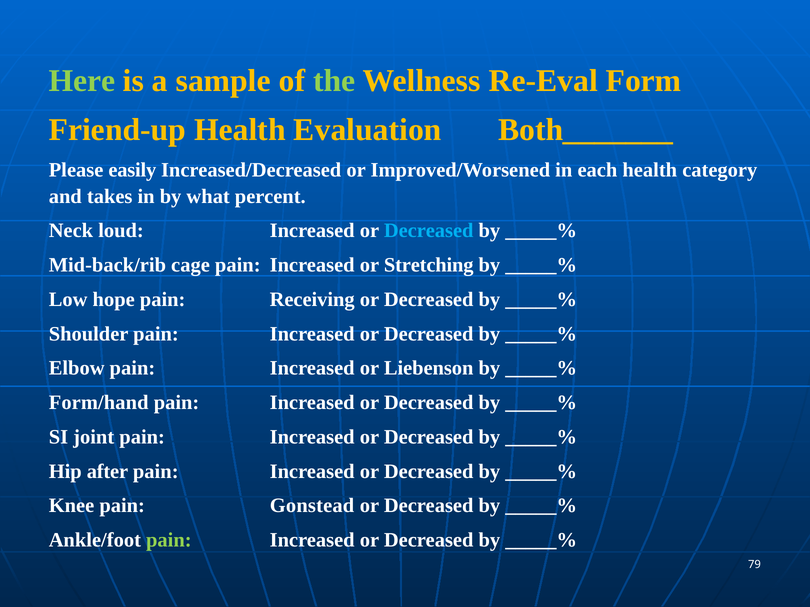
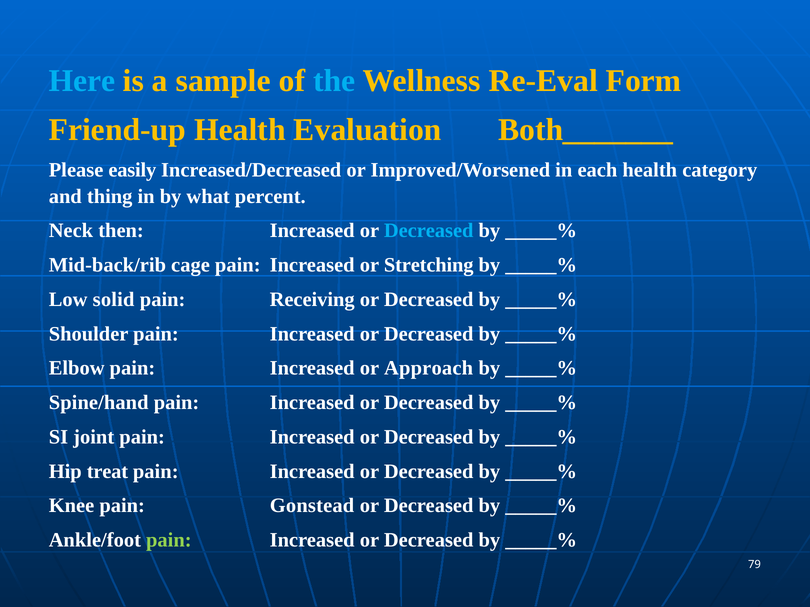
Here colour: light green -> light blue (82, 81)
the colour: light green -> light blue (334, 81)
takes: takes -> thing (110, 196)
loud: loud -> then (121, 231)
hope: hope -> solid (114, 300)
Liebenson: Liebenson -> Approach (429, 368)
Form/hand: Form/hand -> Spine/hand (99, 403)
after: after -> treat (107, 472)
